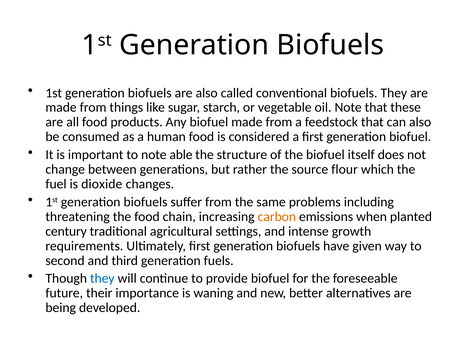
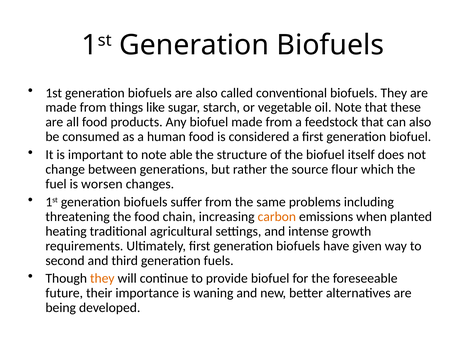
dioxide: dioxide -> worsen (102, 184)
century: century -> heating (66, 232)
they colour: blue -> orange (102, 279)
